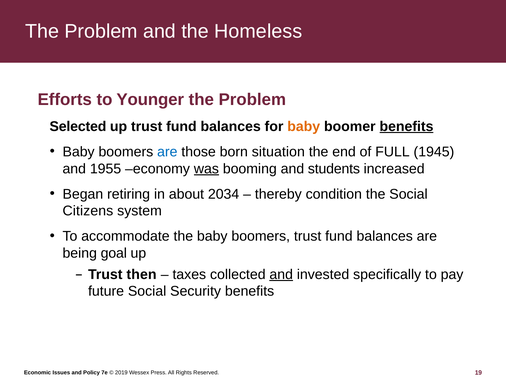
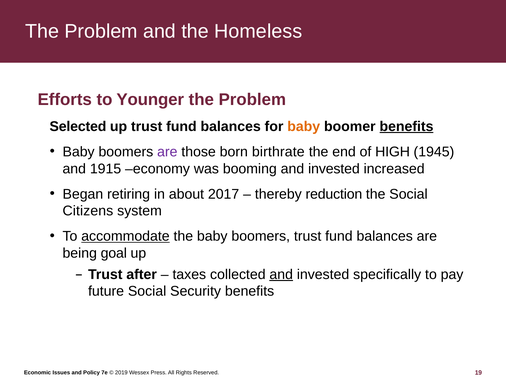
are colour: blue -> purple (167, 152)
situation: situation -> birthrate (278, 152)
FULL: FULL -> HIGH (393, 152)
1955: 1955 -> 1915 (106, 168)
was underline: present -> none (206, 168)
booming and students: students -> invested (334, 168)
2034: 2034 -> 2017 (224, 194)
condition: condition -> reduction (334, 194)
accommodate underline: none -> present (125, 236)
then: then -> after (142, 274)
